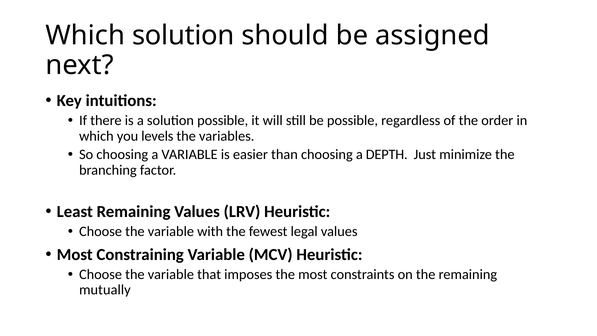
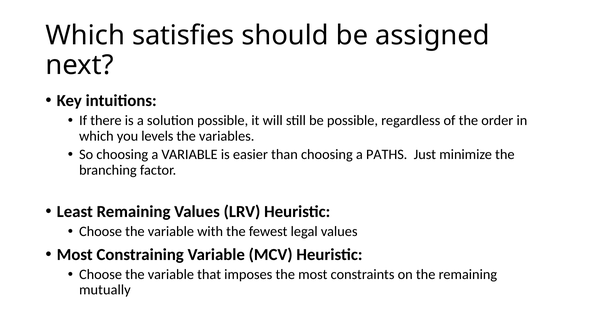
Which solution: solution -> satisfies (183, 35)
DEPTH: DEPTH -> PATHS (387, 155)
